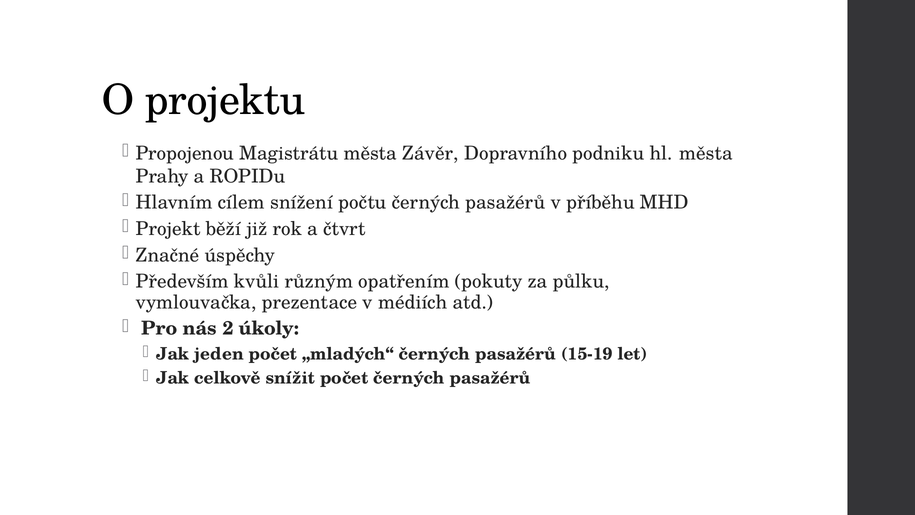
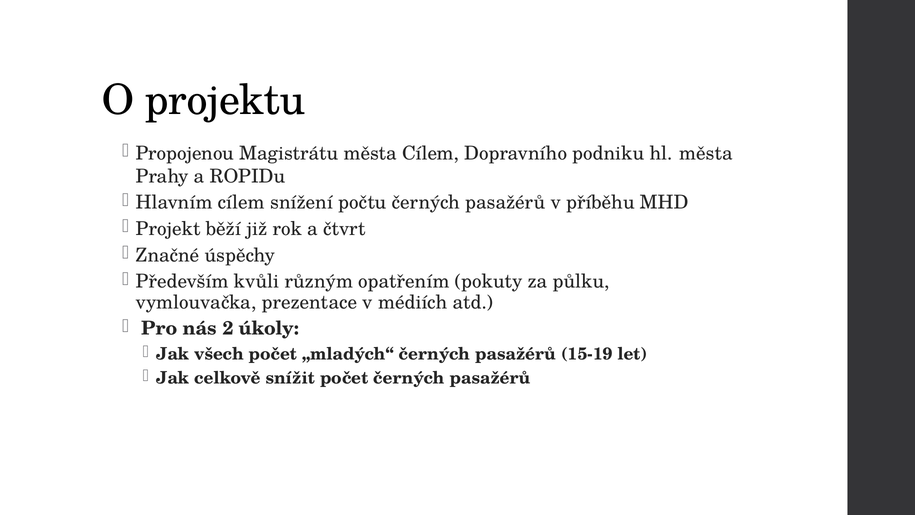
města Závěr: Závěr -> Cílem (431, 153)
jeden: jeden -> všech (219, 354)
